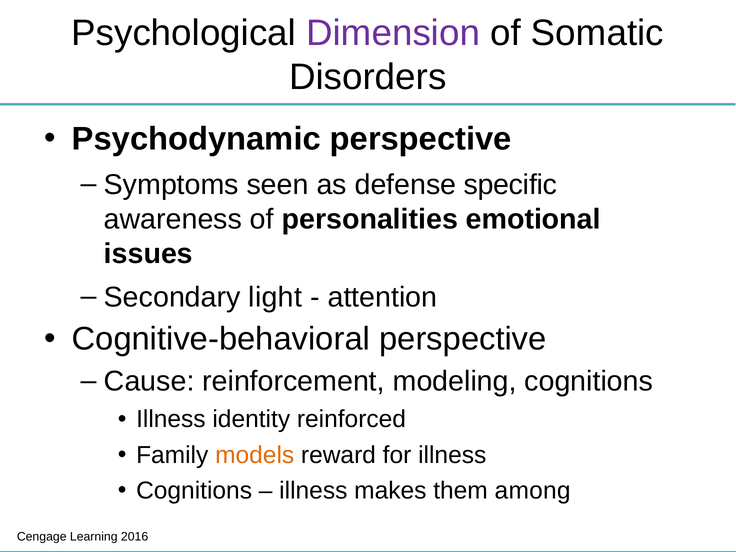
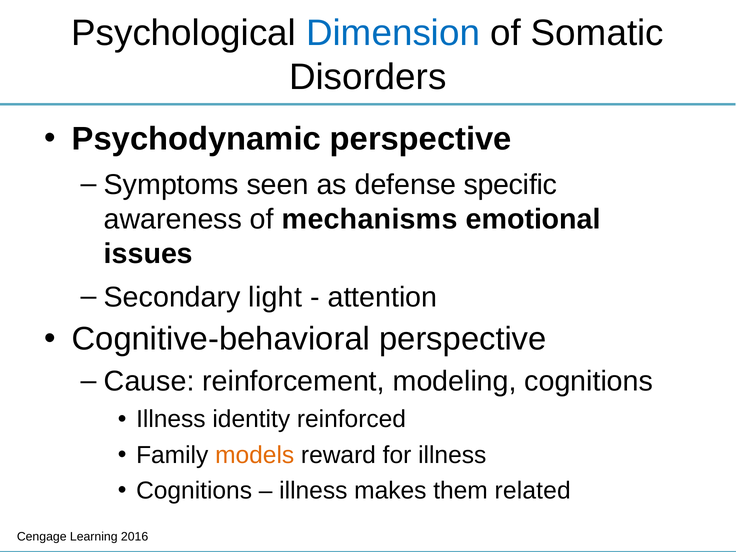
Dimension colour: purple -> blue (393, 33)
personalities: personalities -> mechanisms (370, 219)
among: among -> related (533, 491)
